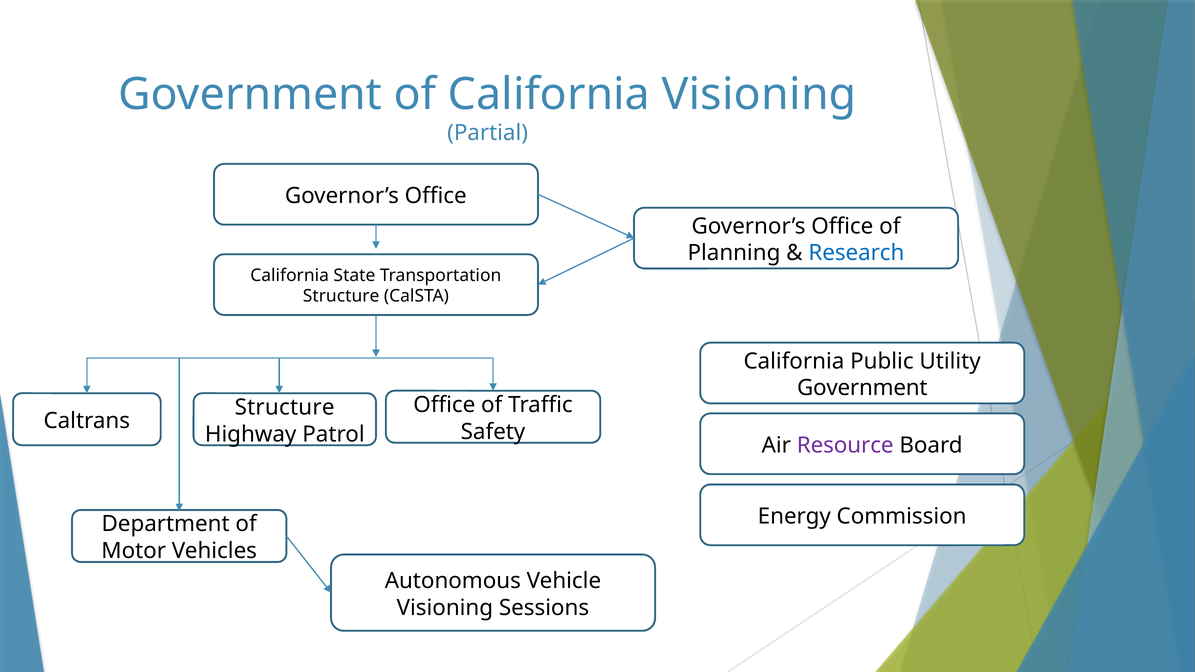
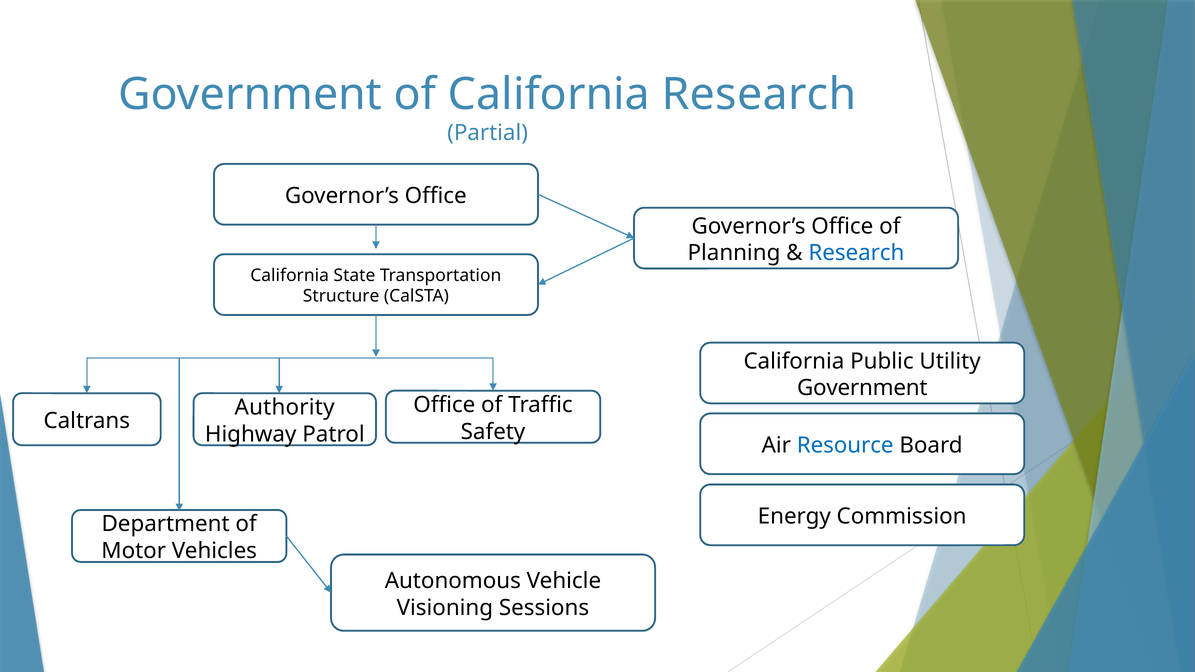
California Visioning: Visioning -> Research (759, 94)
Structure: Structure -> Authority (285, 407)
Resource colour: purple -> blue (845, 445)
